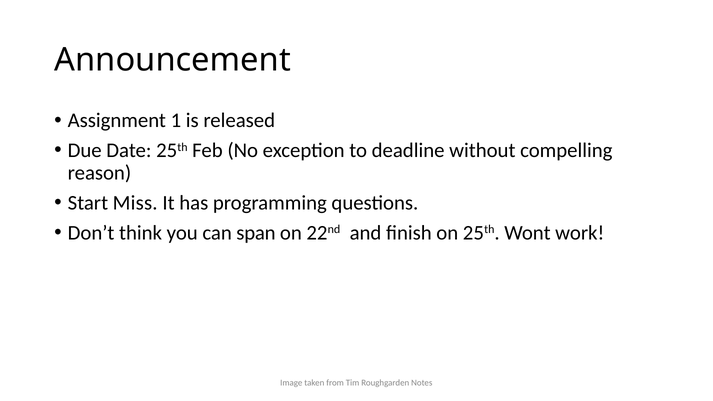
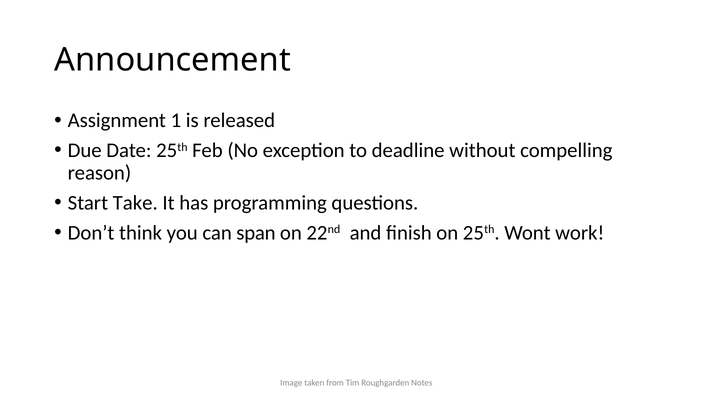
Miss: Miss -> Take (135, 203)
